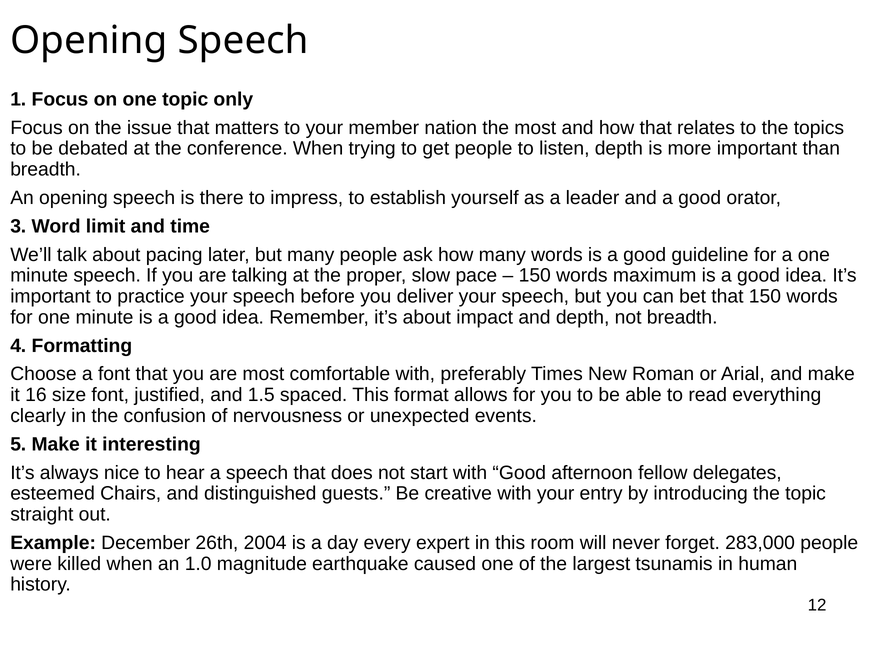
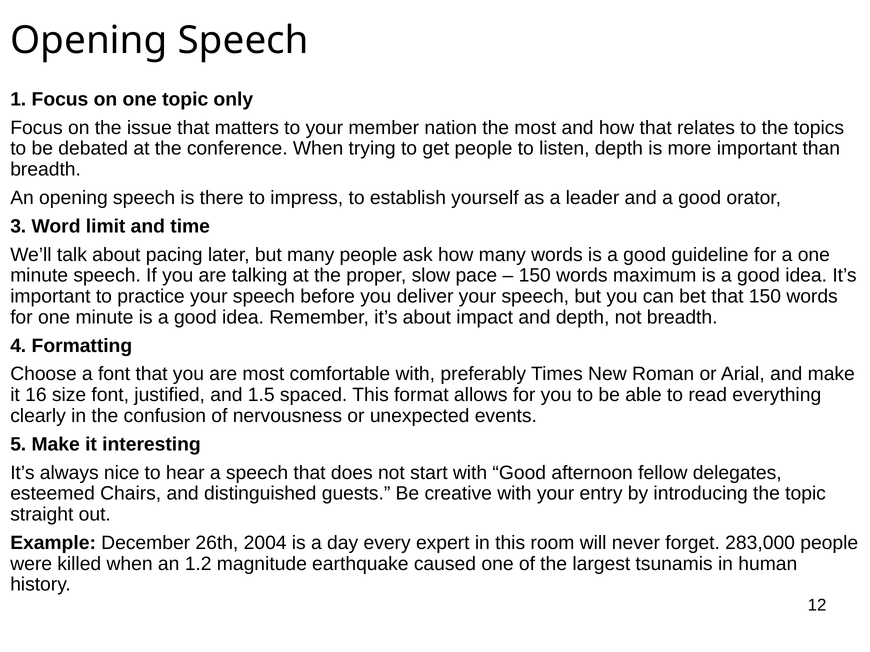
1.0: 1.0 -> 1.2 (198, 564)
